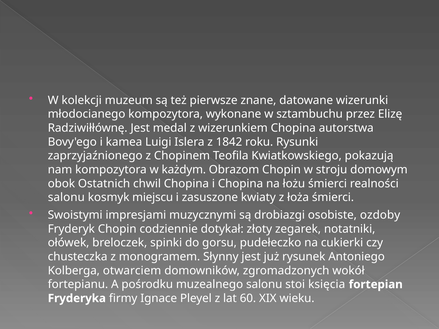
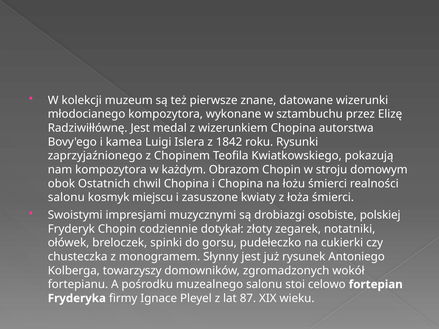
ozdoby: ozdoby -> polskiej (380, 215)
otwarciem: otwarciem -> towarzyszy (132, 271)
księcia: księcia -> celowo (327, 285)
60: 60 -> 87 (248, 299)
